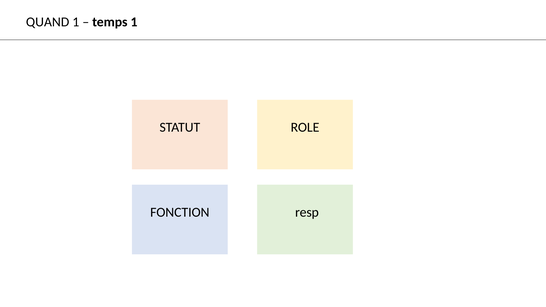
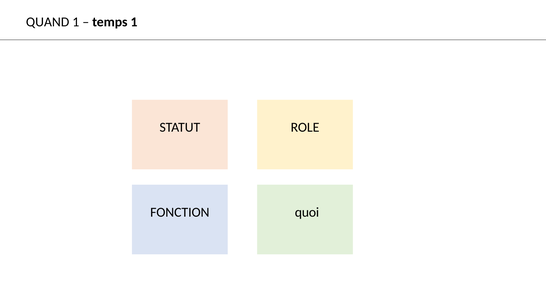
resp: resp -> quoi (307, 212)
